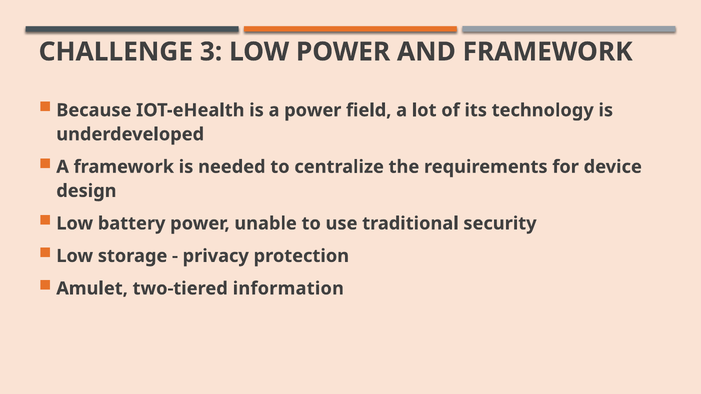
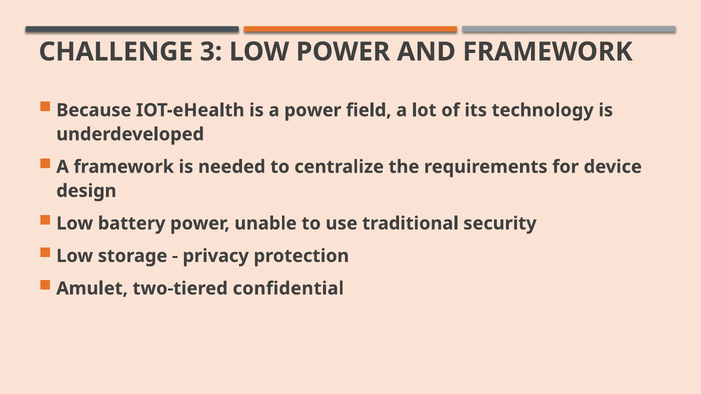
information: information -> confidential (288, 289)
